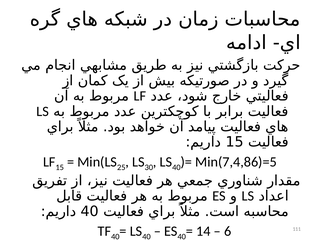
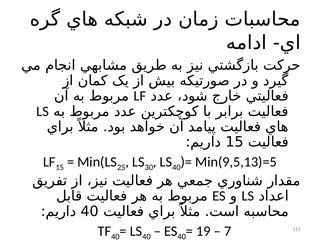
Min(7,4,86)=5: Min(7,4,86)=5 -> Min(9,5,13)=5 (236, 162)
14: 14 -> 19 (203, 231)
6: 6 -> 7 (228, 231)
